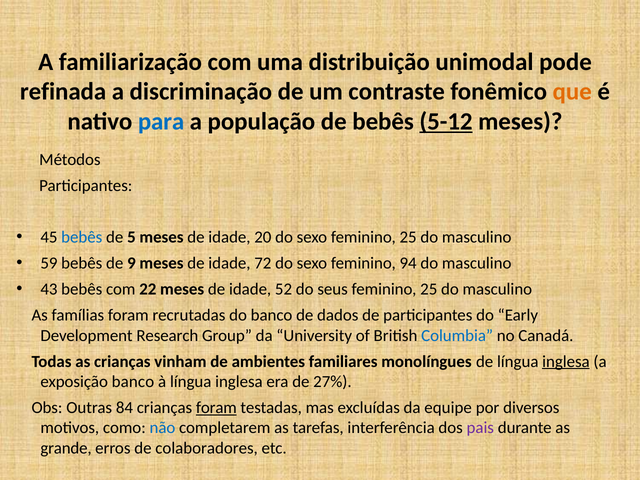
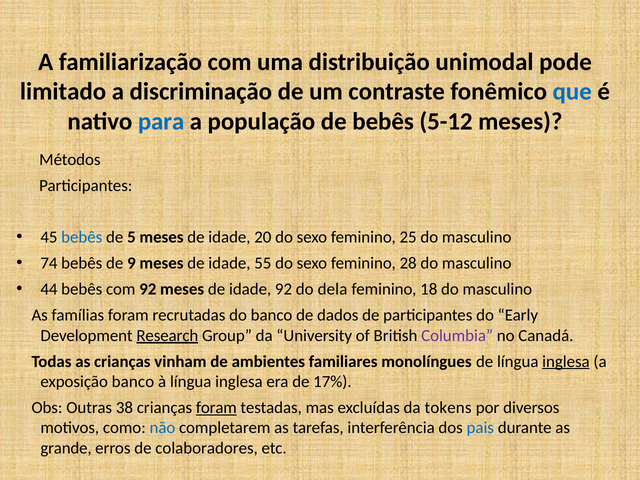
refinada: refinada -> limitado (63, 92)
que colour: orange -> blue (572, 92)
5-12 underline: present -> none (446, 122)
59: 59 -> 74 (49, 263)
72: 72 -> 55 (263, 263)
94: 94 -> 28 (408, 263)
43: 43 -> 44 (49, 289)
com 22: 22 -> 92 (148, 289)
idade 52: 52 -> 92 (284, 289)
seus: seus -> dela (333, 289)
25: 25 -> 18 (429, 289)
Research underline: none -> present (167, 335)
Columbia colour: blue -> purple (457, 335)
27%: 27% -> 17% (332, 382)
84: 84 -> 38 (124, 408)
equipe: equipe -> tokens (448, 408)
pais colour: purple -> blue (480, 428)
